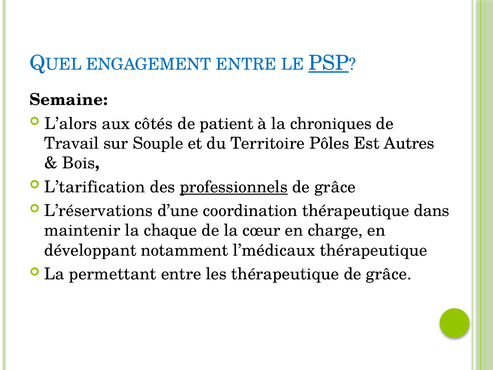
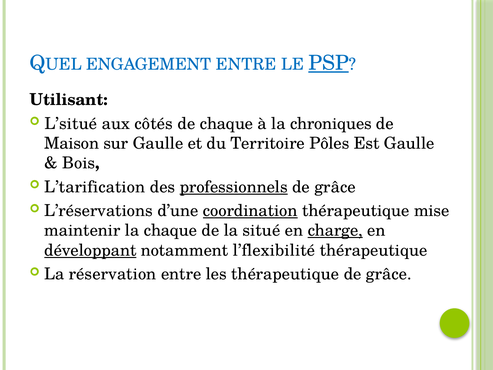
Semaine: Semaine -> Utilisant (69, 100)
L’alors: L’alors -> L’situé (71, 124)
de patient: patient -> chaque (226, 124)
Travail: Travail -> Maison (72, 143)
sur Souple: Souple -> Gaulle (158, 143)
Est Autres: Autres -> Gaulle (409, 143)
coordination underline: none -> present (250, 211)
dans: dans -> mise (432, 211)
cœur: cœur -> situé (261, 230)
charge underline: none -> present (335, 230)
développant underline: none -> present (90, 250)
l’médicaux: l’médicaux -> l’flexibilité (274, 250)
permettant: permettant -> réservation (113, 274)
